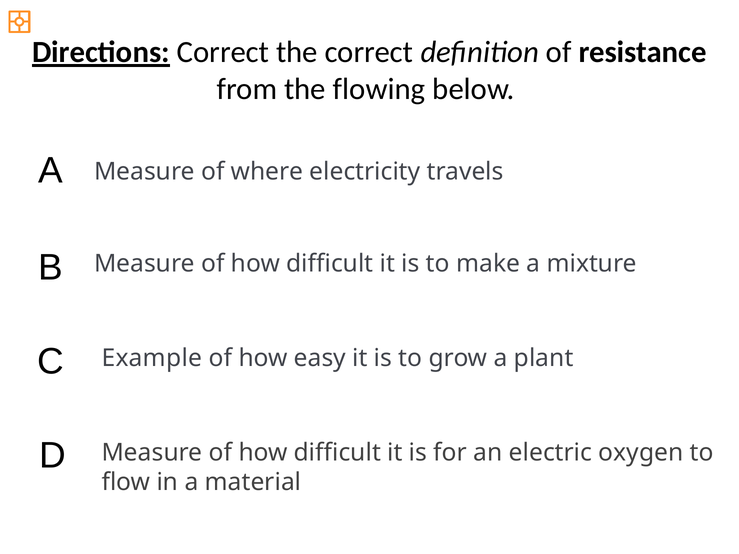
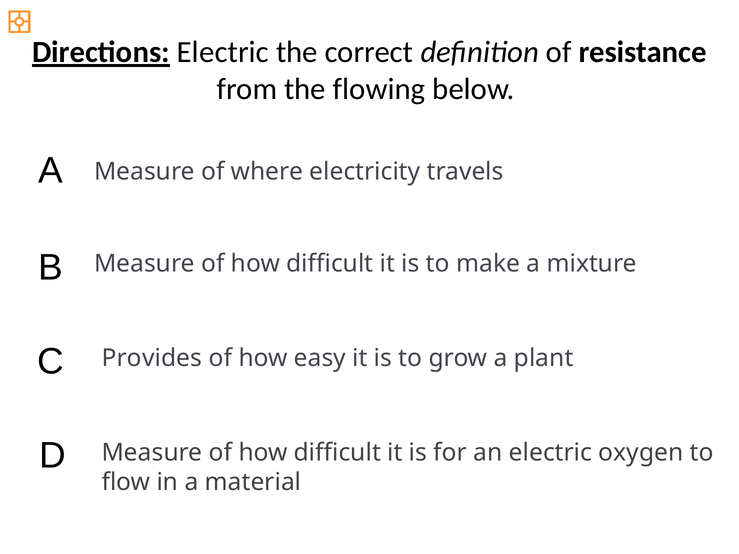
Directions Correct: Correct -> Electric (223, 52)
Example: Example -> Provides (152, 358)
